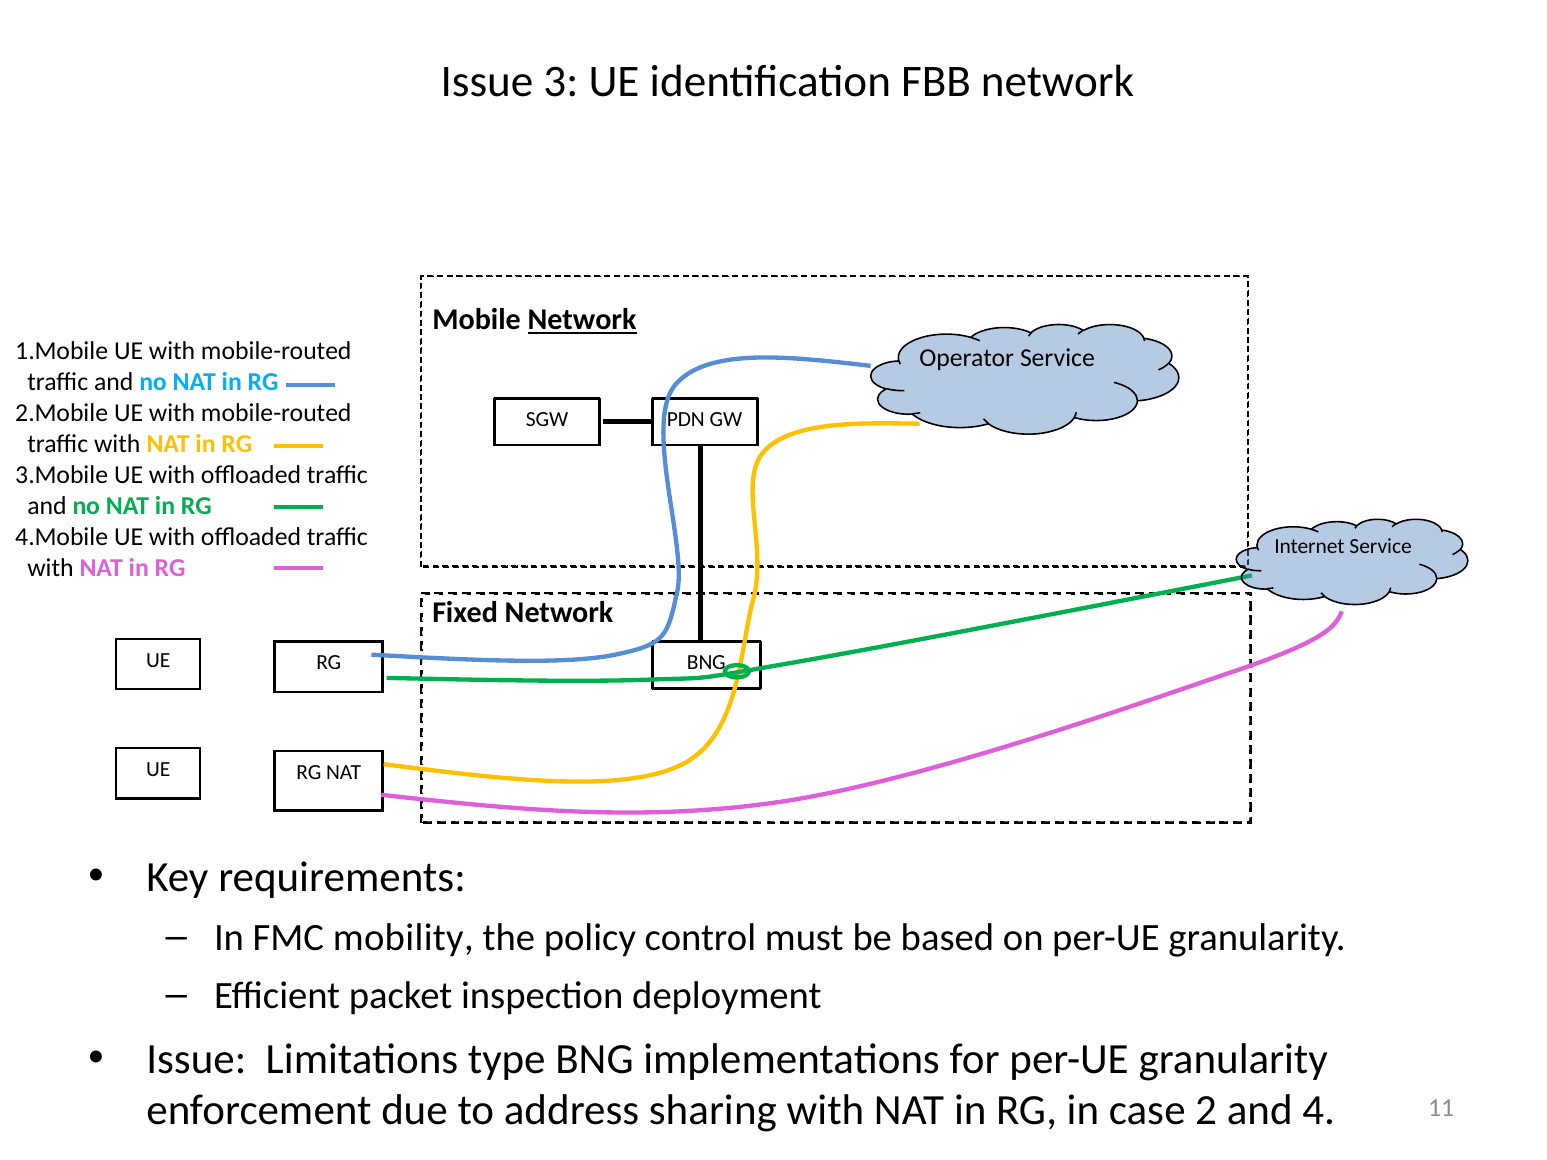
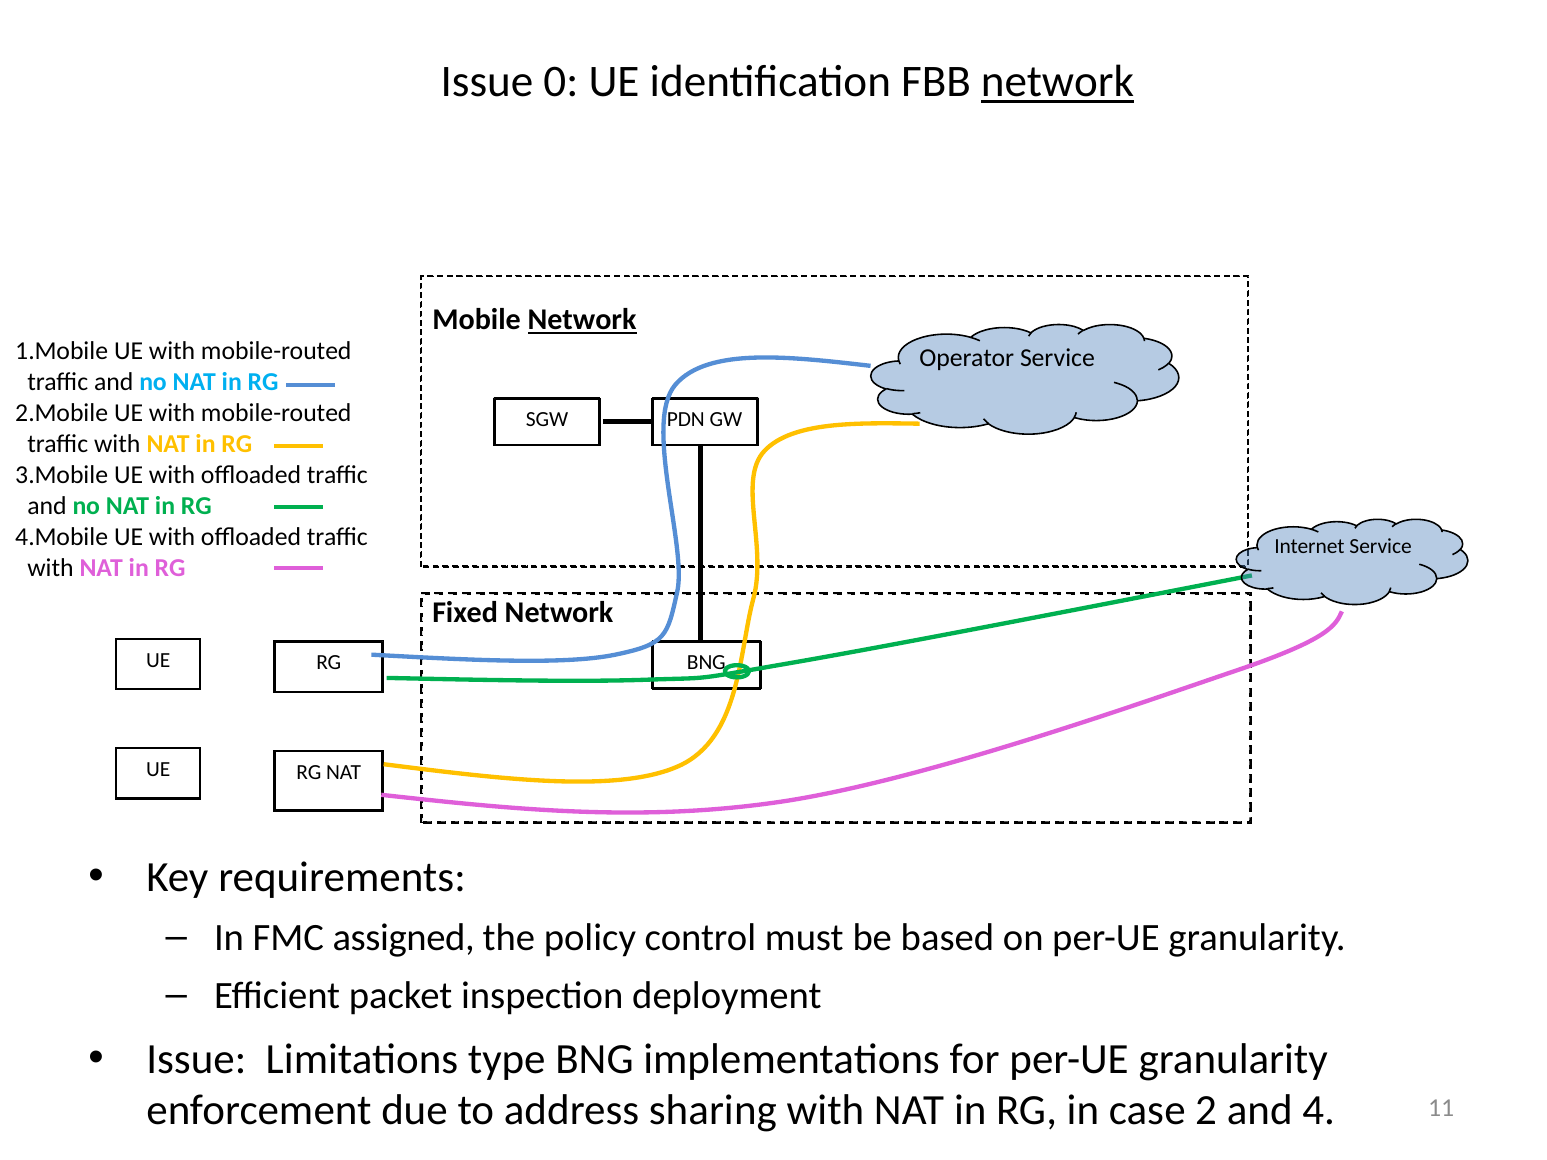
3: 3 -> 0 (561, 82)
network underline: none -> present (1057, 82)
mobility: mobility -> assigned (404, 938)
